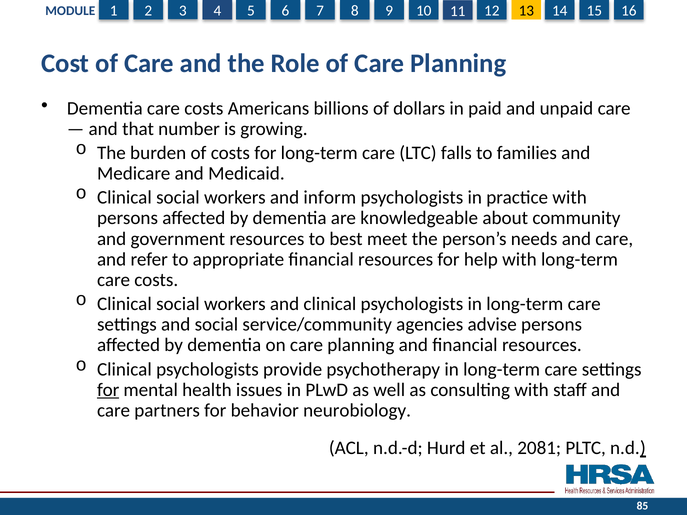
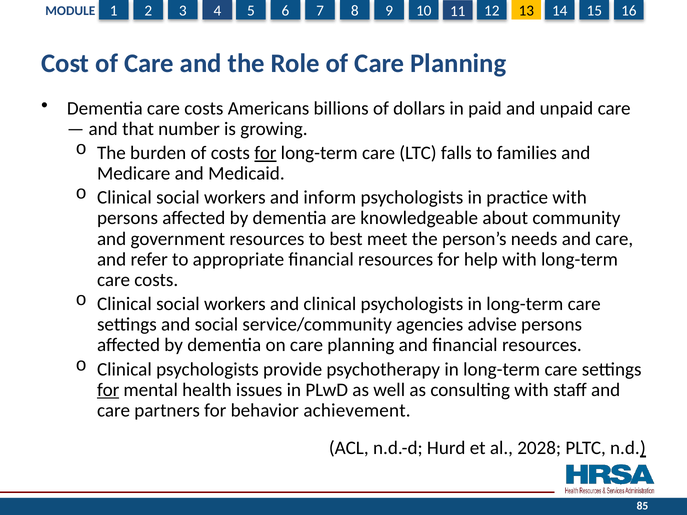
for underline: none -> present (265, 153)
neurobiology: neurobiology -> achievement (357, 411)
2081: 2081 -> 2028 (539, 448)
